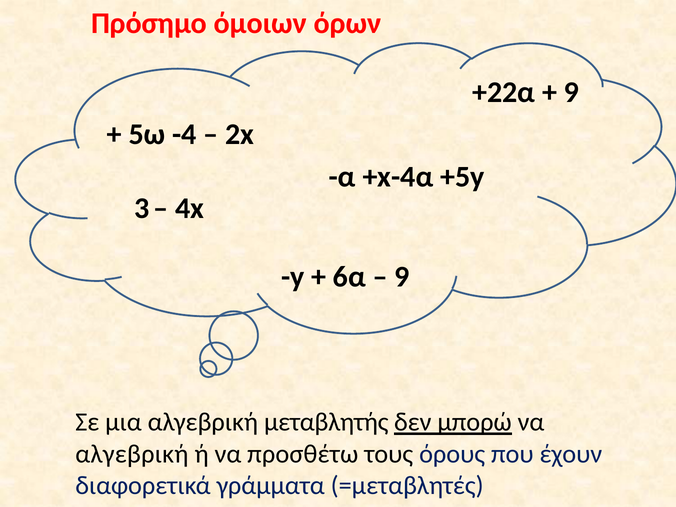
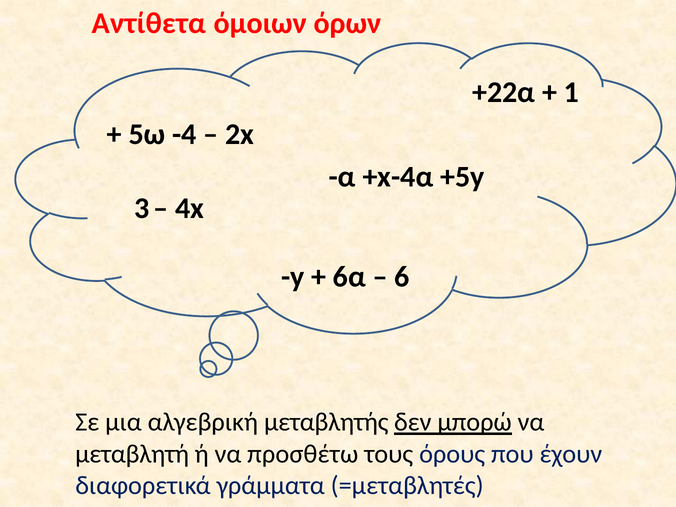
Πρόσημο: Πρόσημο -> Αντίθετα (149, 23)
9: 9 -> 1 (571, 92)
9: 9 -> 6 (402, 277)
αλγεβρική: αλγεβρική -> μεταβλητή (132, 454)
